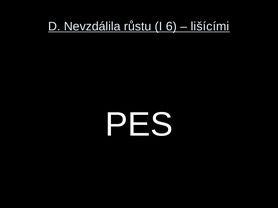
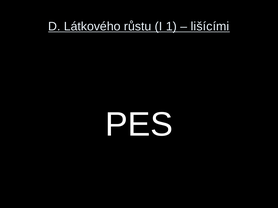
Nevzdálila: Nevzdálila -> Látkového (92, 27)
6: 6 -> 1 (171, 27)
